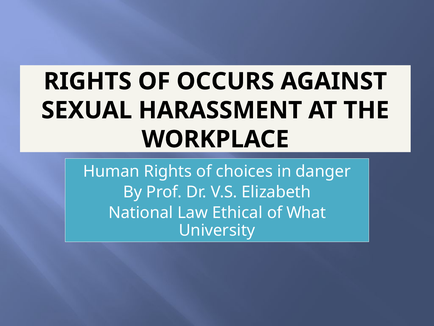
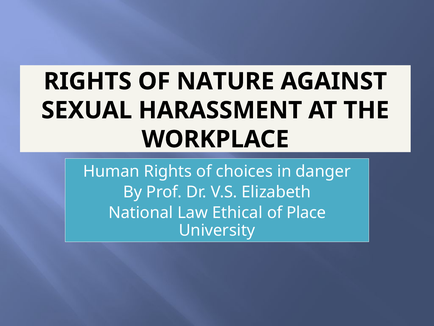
OCCURS: OCCURS -> NATURE (225, 81)
What: What -> Place (306, 212)
